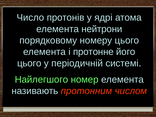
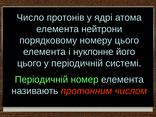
протонне: протонне -> нуклонне (93, 52)
Найлегшого: Найлегшого -> Періодичній (41, 79)
